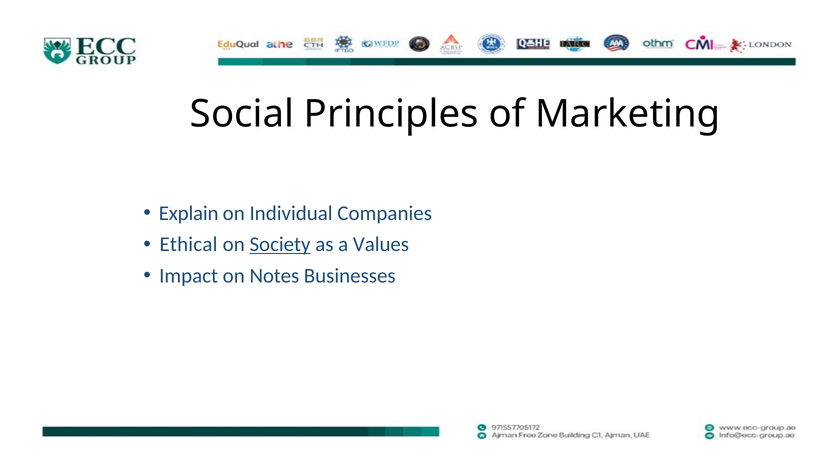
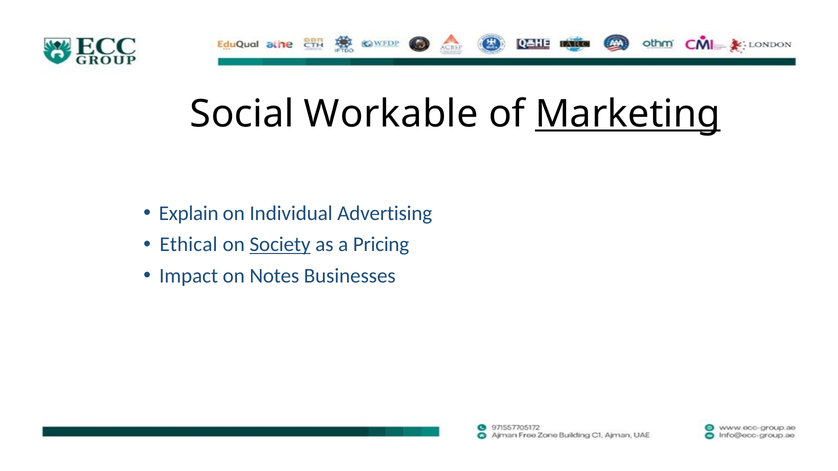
Principles: Principles -> Workable (391, 114)
Marketing underline: none -> present (628, 114)
Companies: Companies -> Advertising (385, 213)
Values: Values -> Pricing (381, 245)
